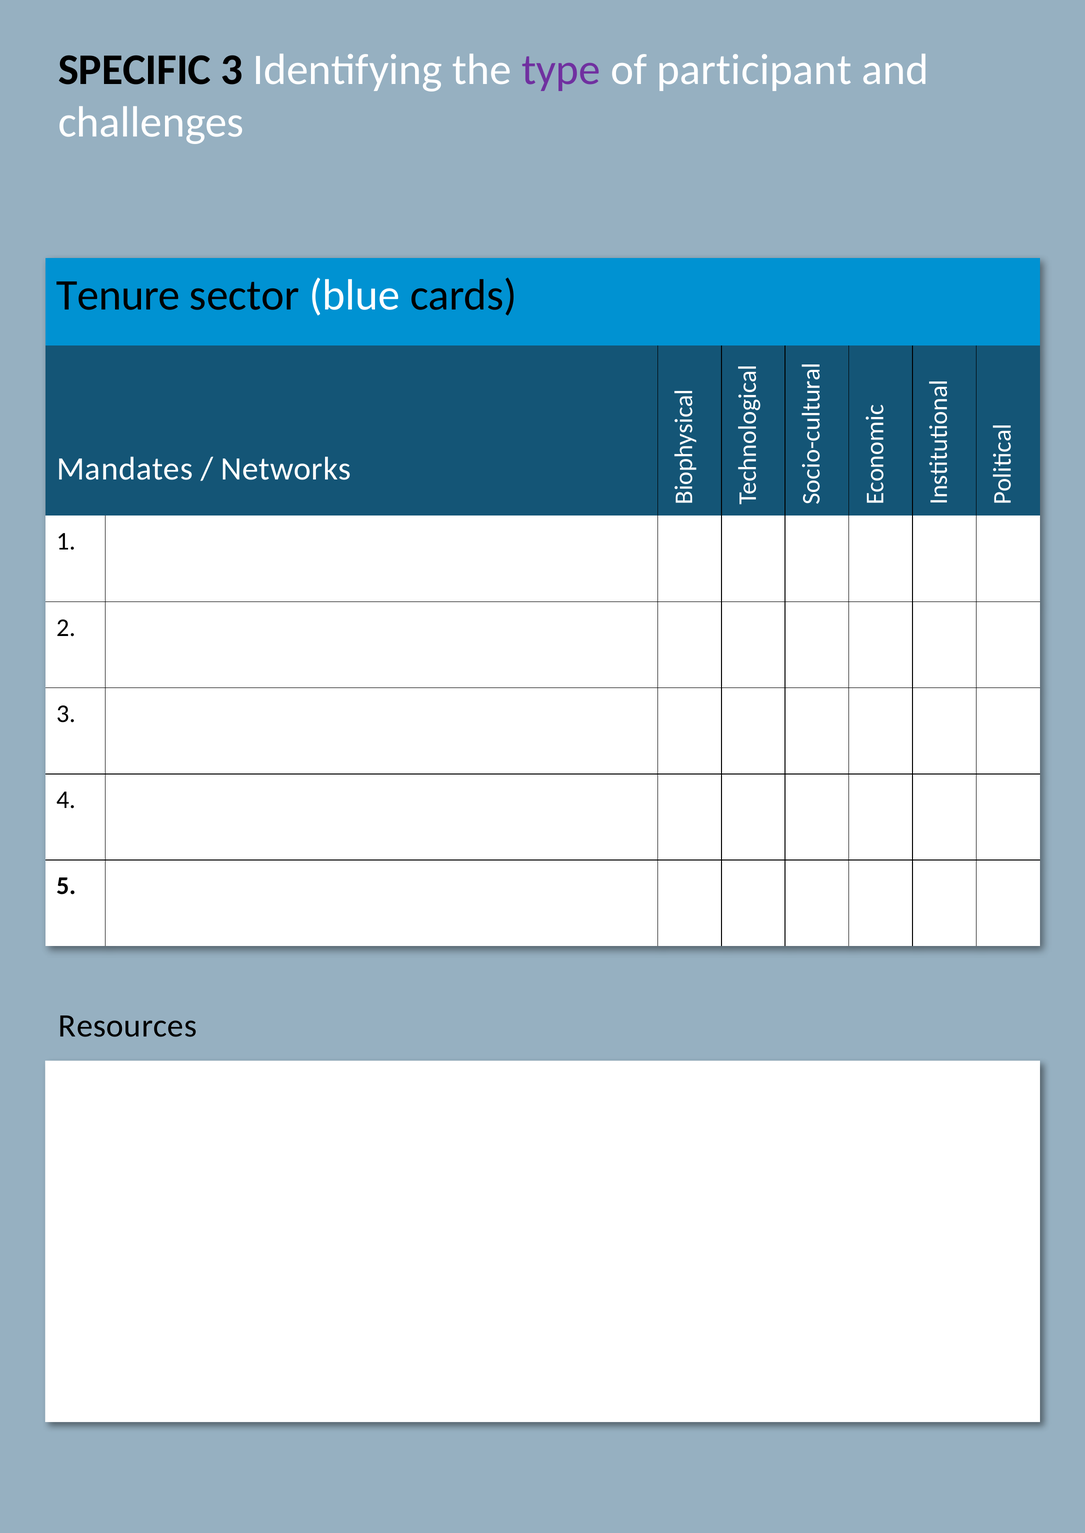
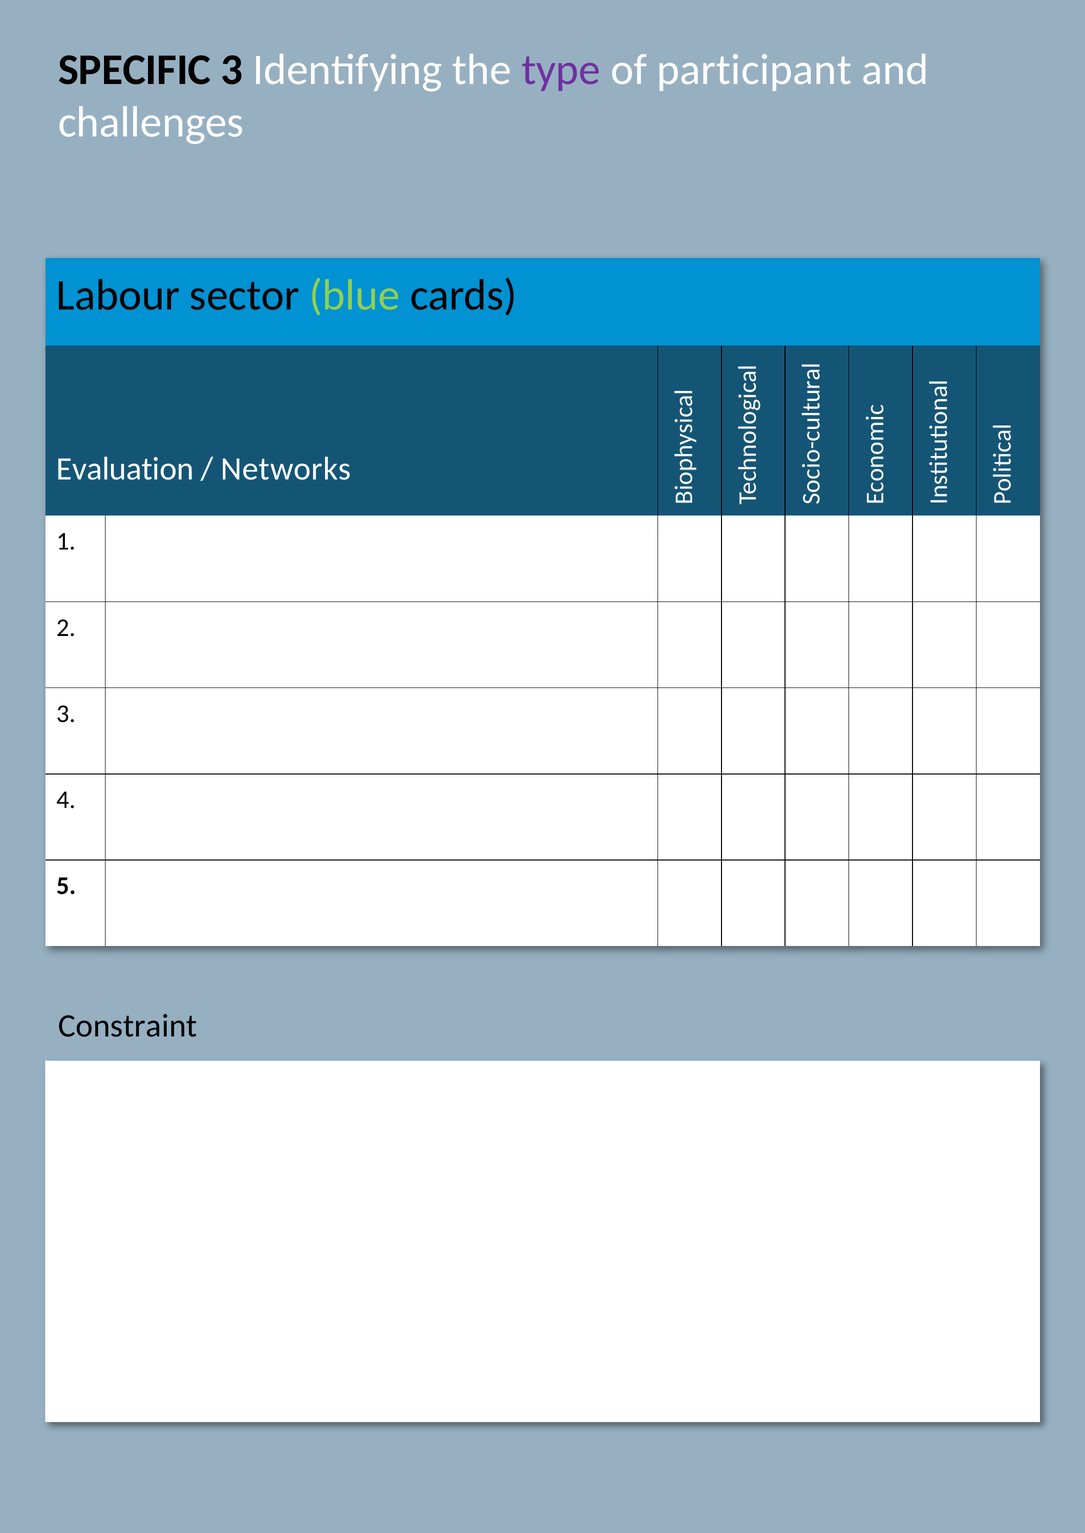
Tenure: Tenure -> Labour (118, 295)
blue colour: white -> light green (355, 295)
Mandates: Mandates -> Evaluation (125, 469)
Resources: Resources -> Constraint (128, 1026)
